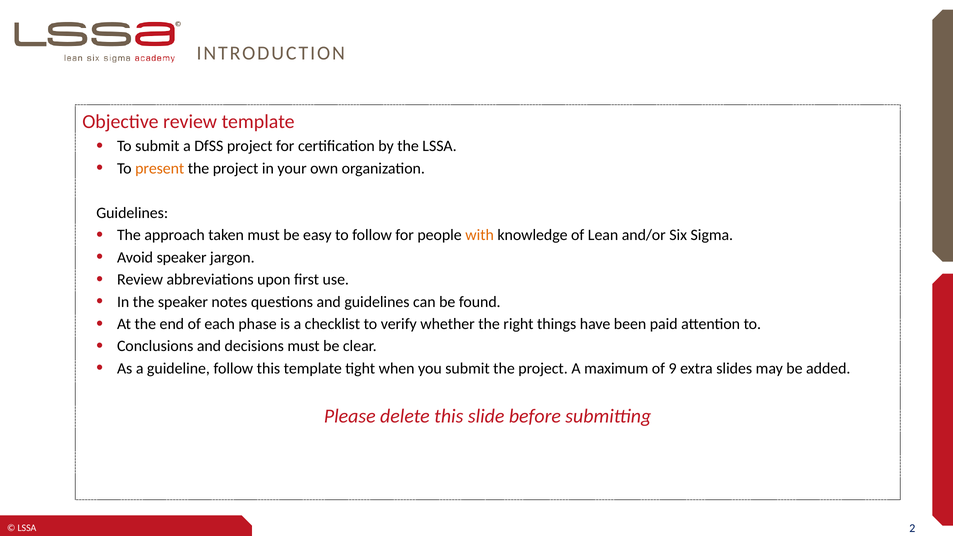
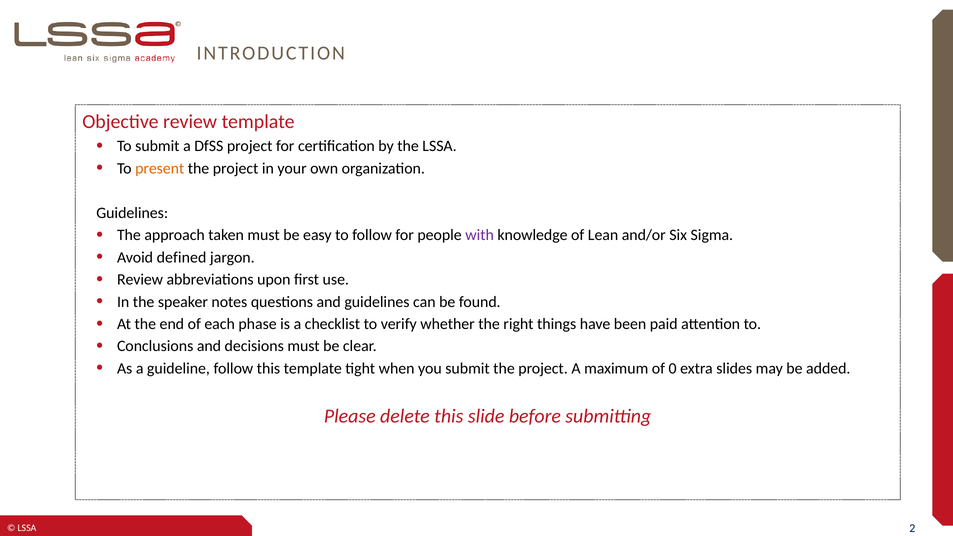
with colour: orange -> purple (480, 235)
Avoid speaker: speaker -> defined (182, 257)
9: 9 -> 0 (673, 369)
